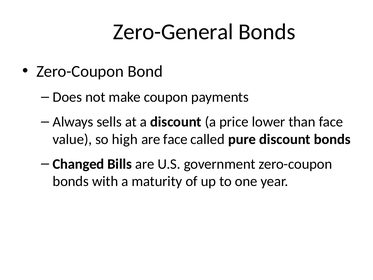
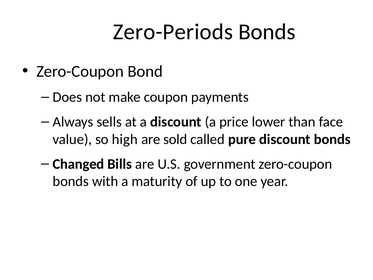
Zero-General: Zero-General -> Zero-Periods (173, 32)
are face: face -> sold (175, 139)
